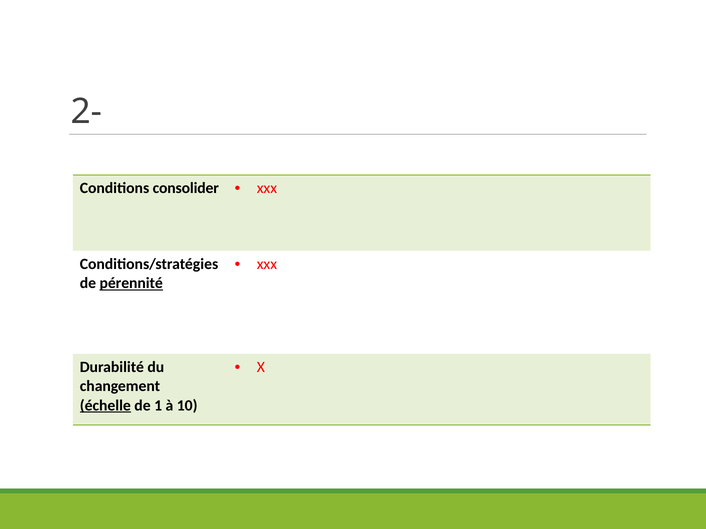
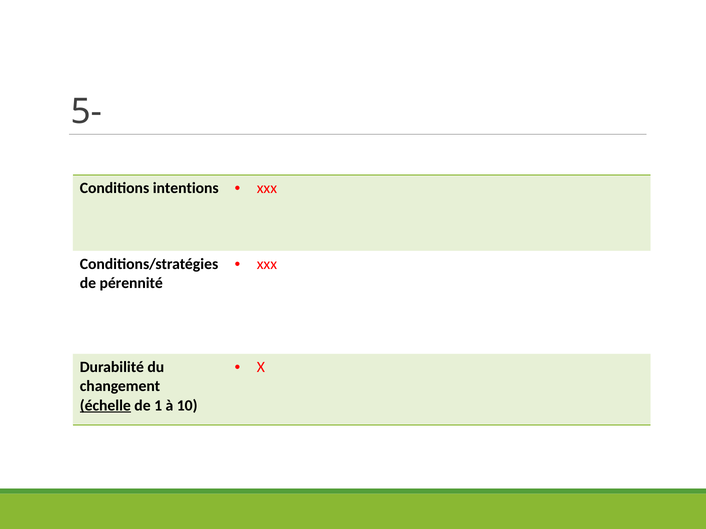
2-: 2- -> 5- (86, 112)
consolider: consolider -> intentions (186, 188)
pérennité underline: present -> none (131, 284)
